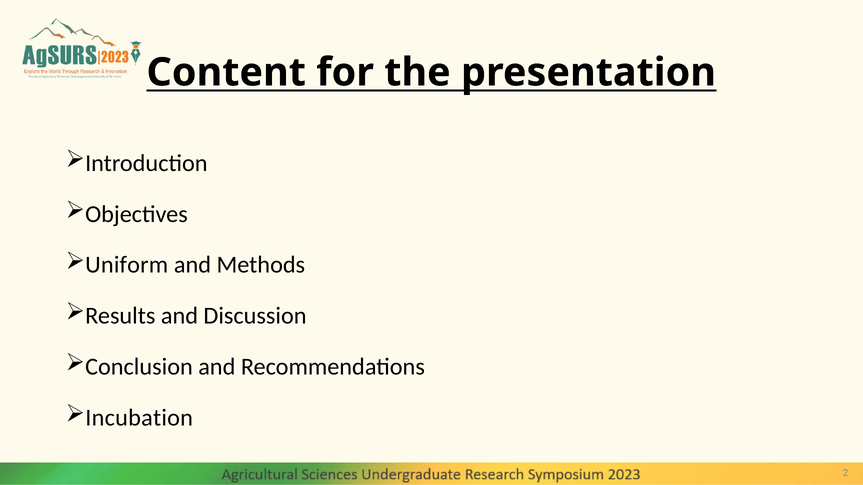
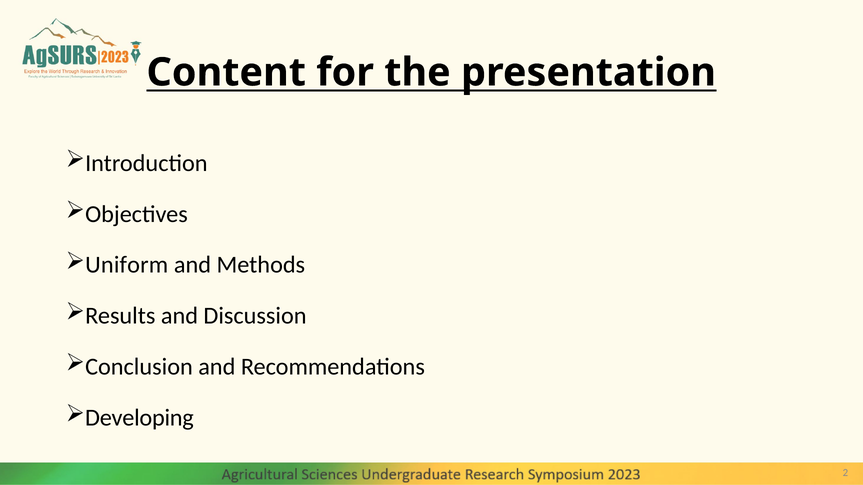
Incubation: Incubation -> Developing (139, 418)
